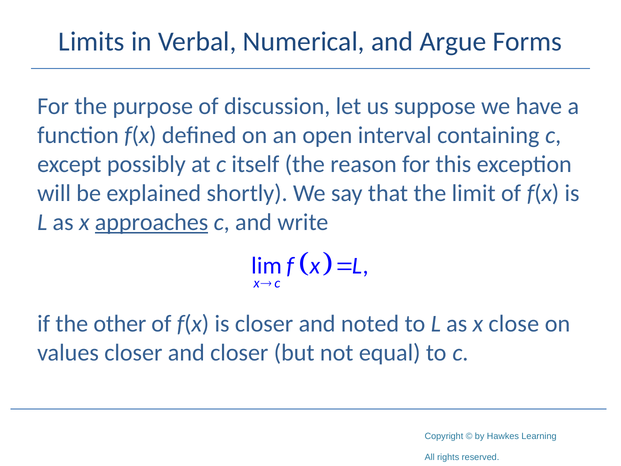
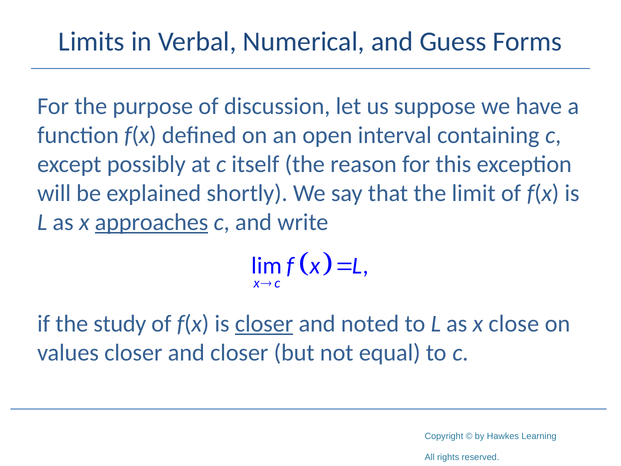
Argue: Argue -> Guess (453, 42)
other: other -> study (120, 324)
closer underline: none -> present (264, 324)
